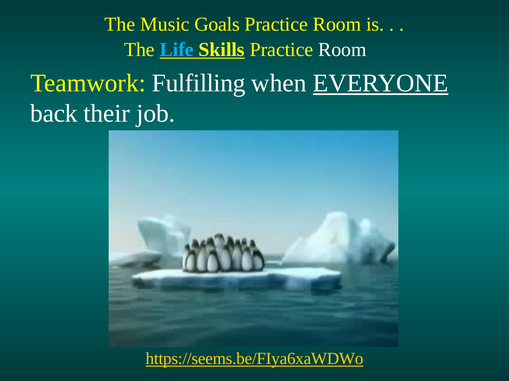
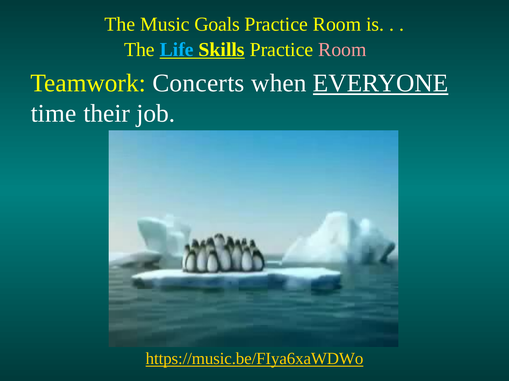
Room colour: white -> pink (342, 50)
Fulfilling: Fulfilling -> Concerts (198, 83)
back: back -> time (54, 114)
https://seems.be/FIya6xaWDWo: https://seems.be/FIya6xaWDWo -> https://music.be/FIya6xaWDWo (254, 359)
